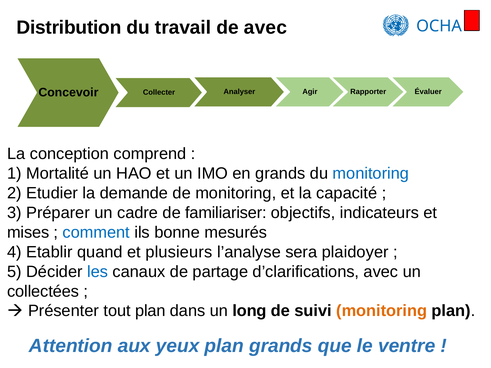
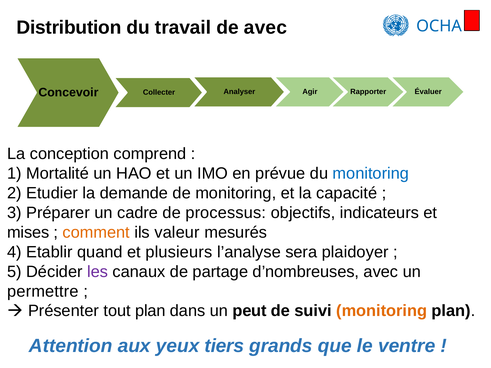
en grands: grands -> prévue (280, 174)
familiariser: familiariser -> processus (226, 213)
comment colour: blue -> orange (96, 233)
bonne: bonne -> valeur (177, 233)
les colour: blue -> purple (98, 272)
d’clarifications: d’clarifications -> d’nombreuses (306, 272)
collectées: collectées -> permettre (43, 291)
long: long -> peut (250, 311)
yeux plan: plan -> tiers (224, 346)
